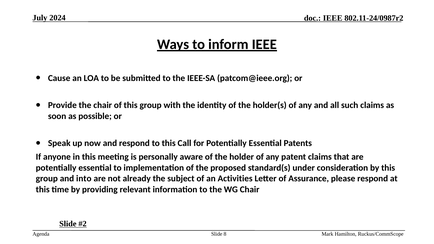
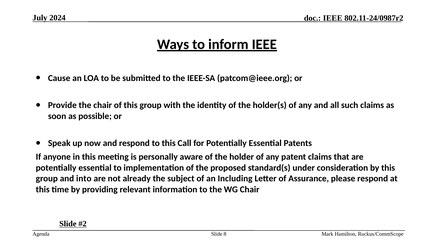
Activities: Activities -> Including (235, 179)
